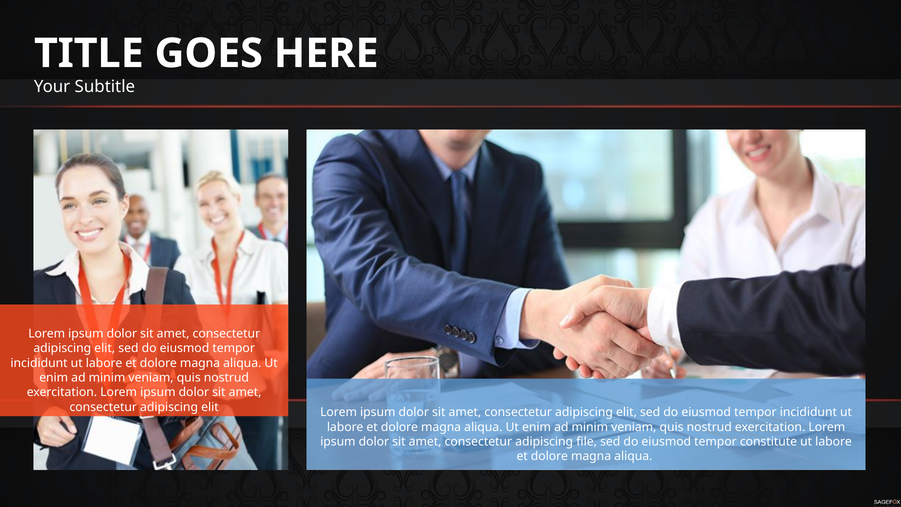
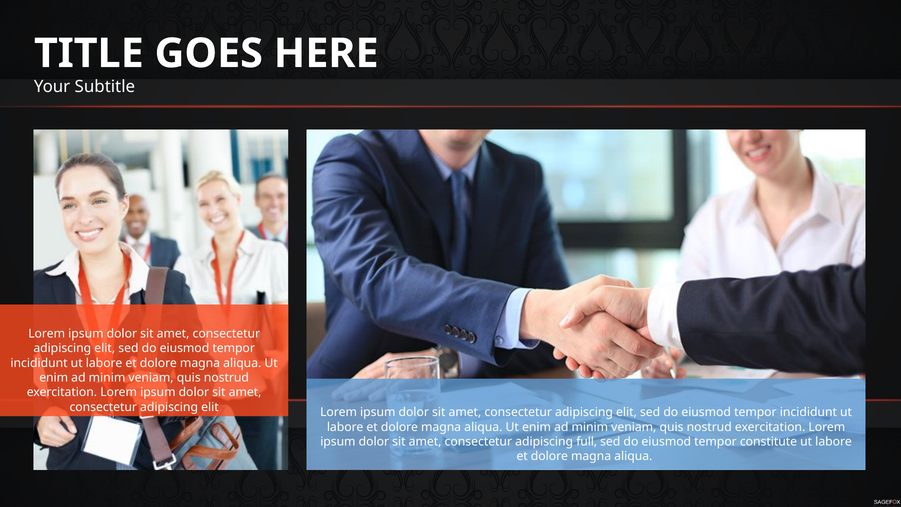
file: file -> full (587, 442)
